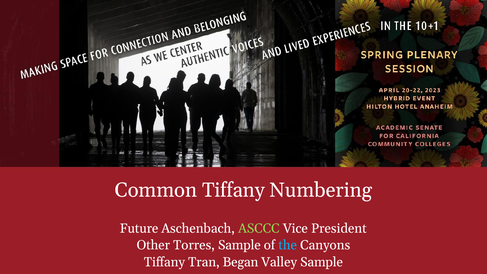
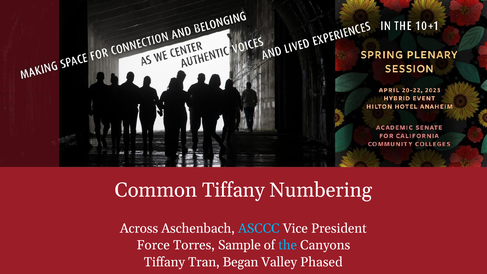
Future: Future -> Across (139, 228)
ASCCC colour: light green -> light blue (259, 228)
Other: Other -> Force (153, 245)
Valley Sample: Sample -> Phased (321, 262)
